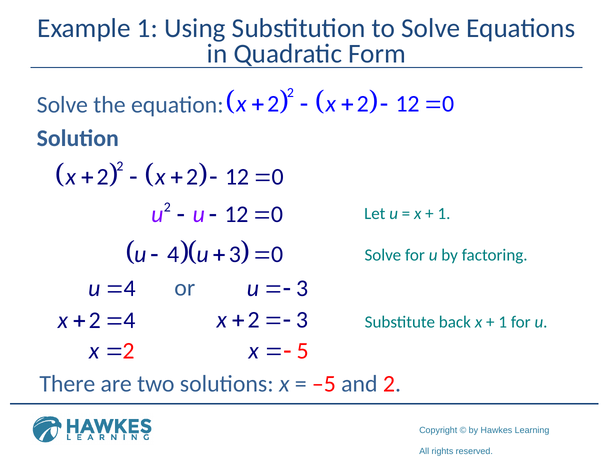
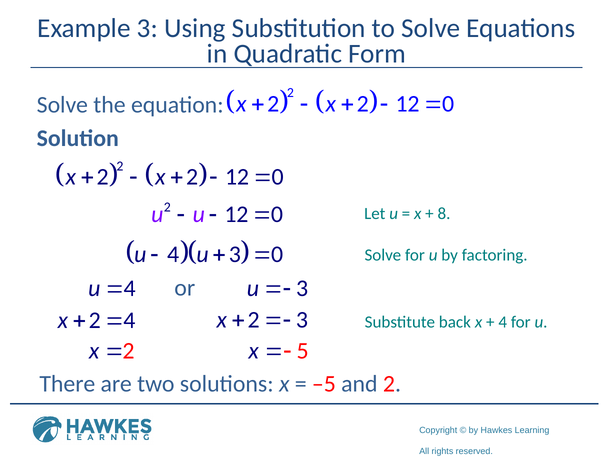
Example 1: 1 -> 3 (148, 28)
1: 1 -> 8 (444, 214)
1: 1 -> 4 (503, 322)
